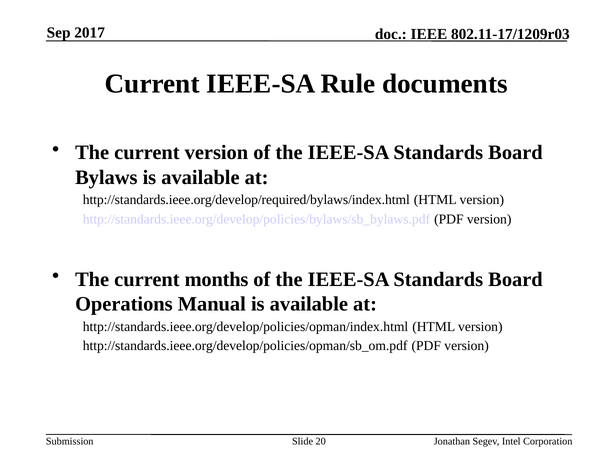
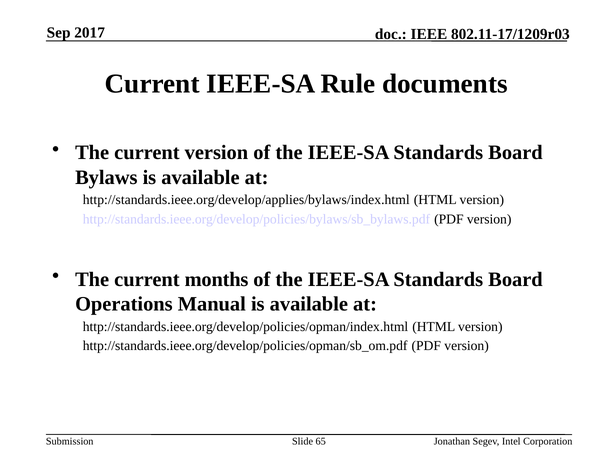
http://standards.ieee.org/develop/required/bylaws/index.html: http://standards.ieee.org/develop/required/bylaws/index.html -> http://standards.ieee.org/develop/applies/bylaws/index.html (246, 200)
20: 20 -> 65 (321, 441)
